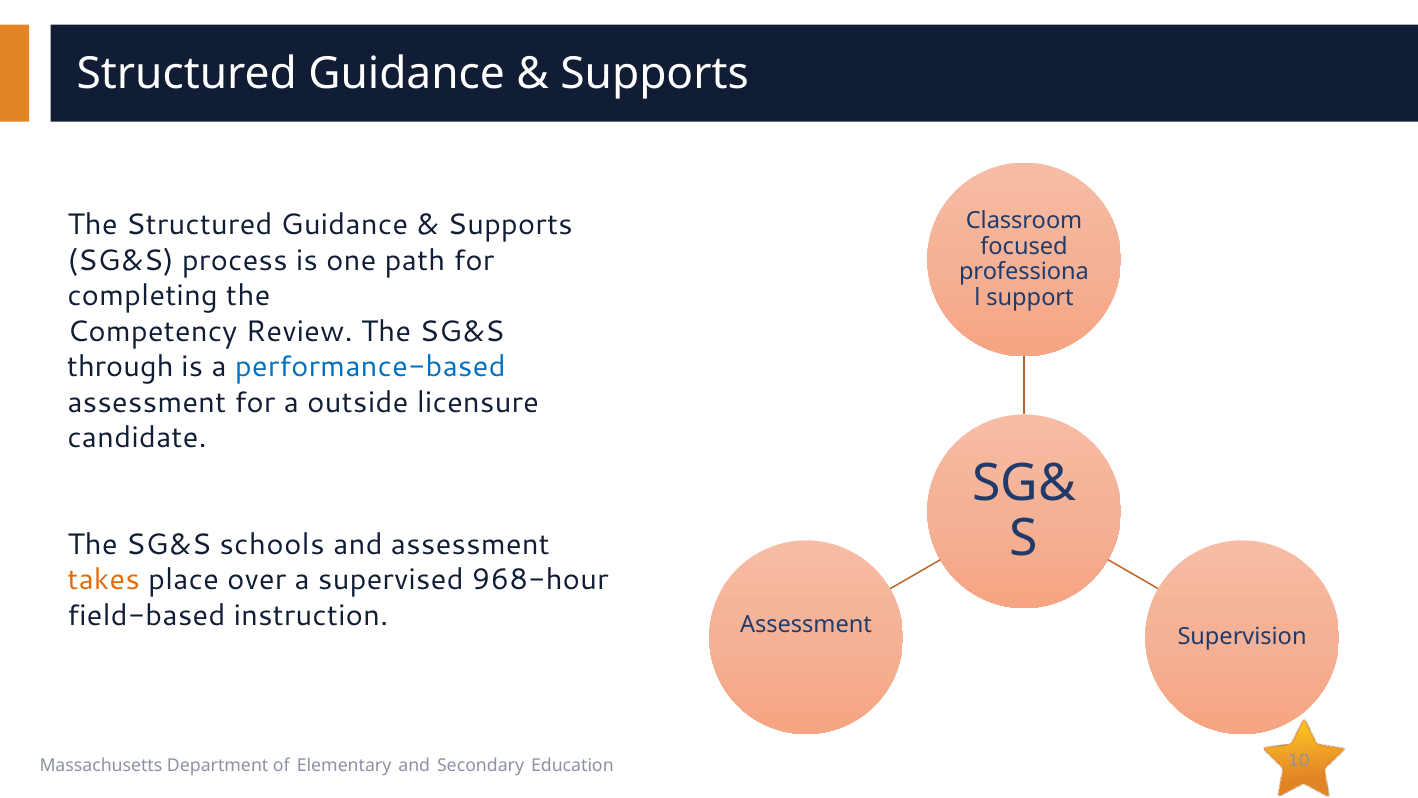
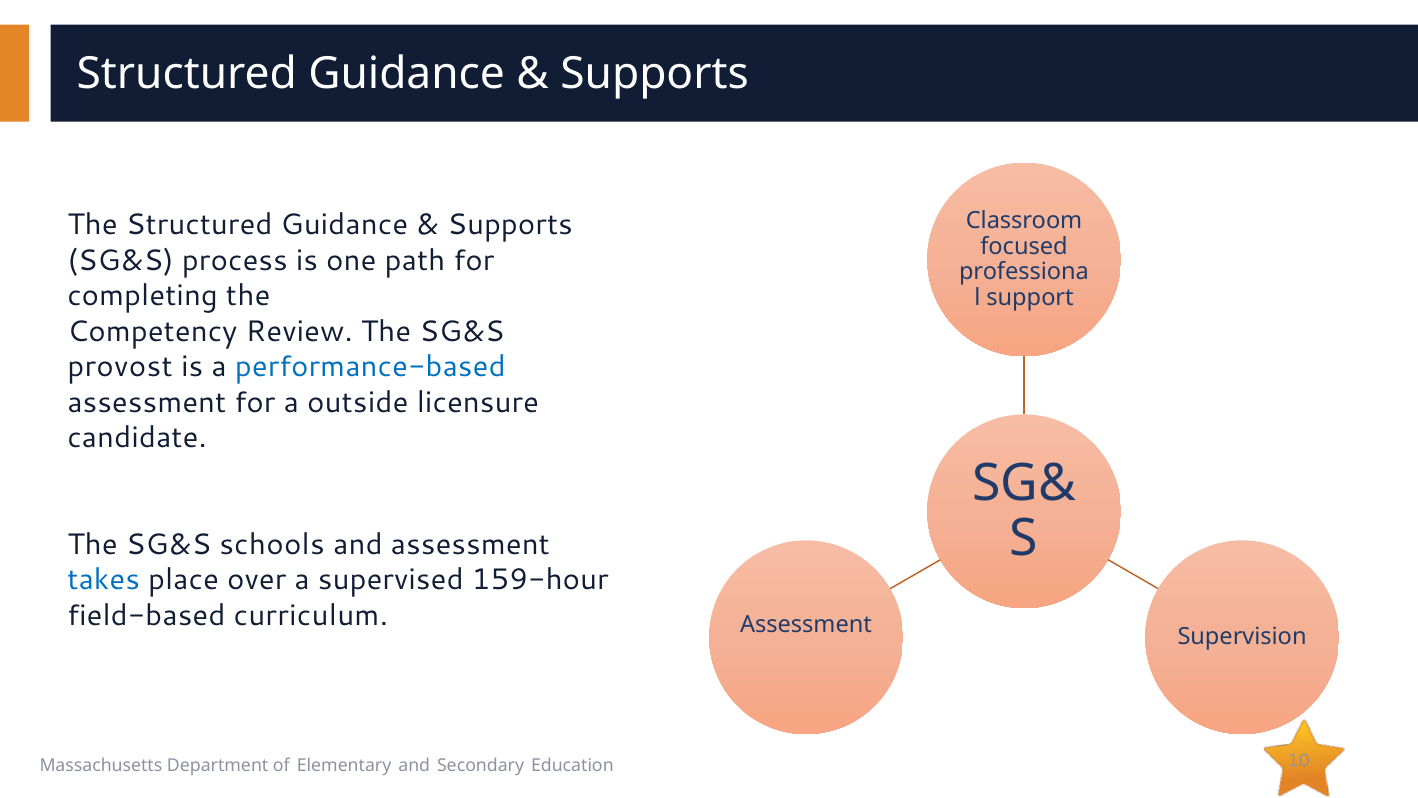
through: through -> provost (120, 367)
takes colour: orange -> blue (104, 580)
968-hour: 968-hour -> 159-hour (540, 580)
instruction: instruction -> curriculum (311, 615)
